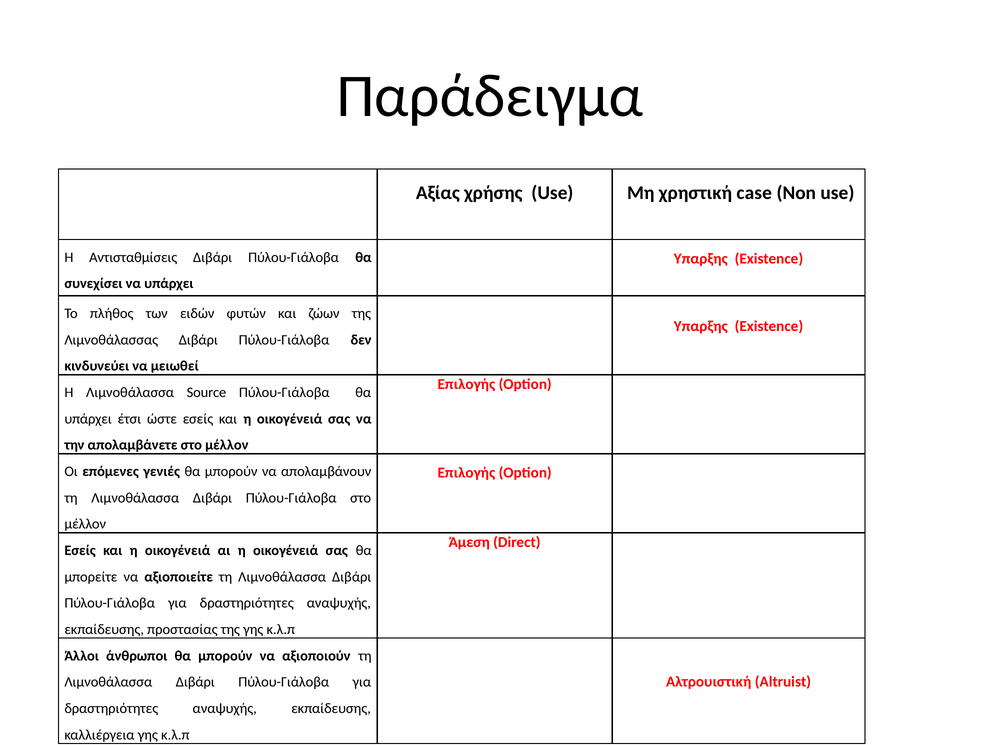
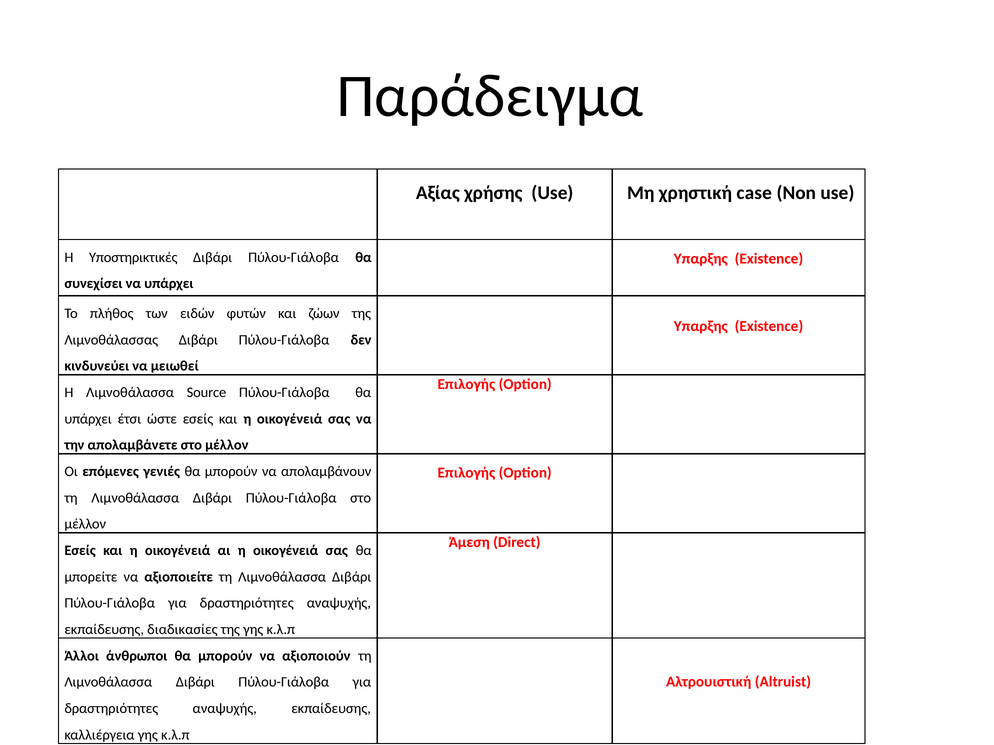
Αντισταθμίσεις: Αντισταθμίσεις -> Υποστηρικτικές (133, 257)
προστασίας: προστασίας -> διαδικασίες (182, 630)
